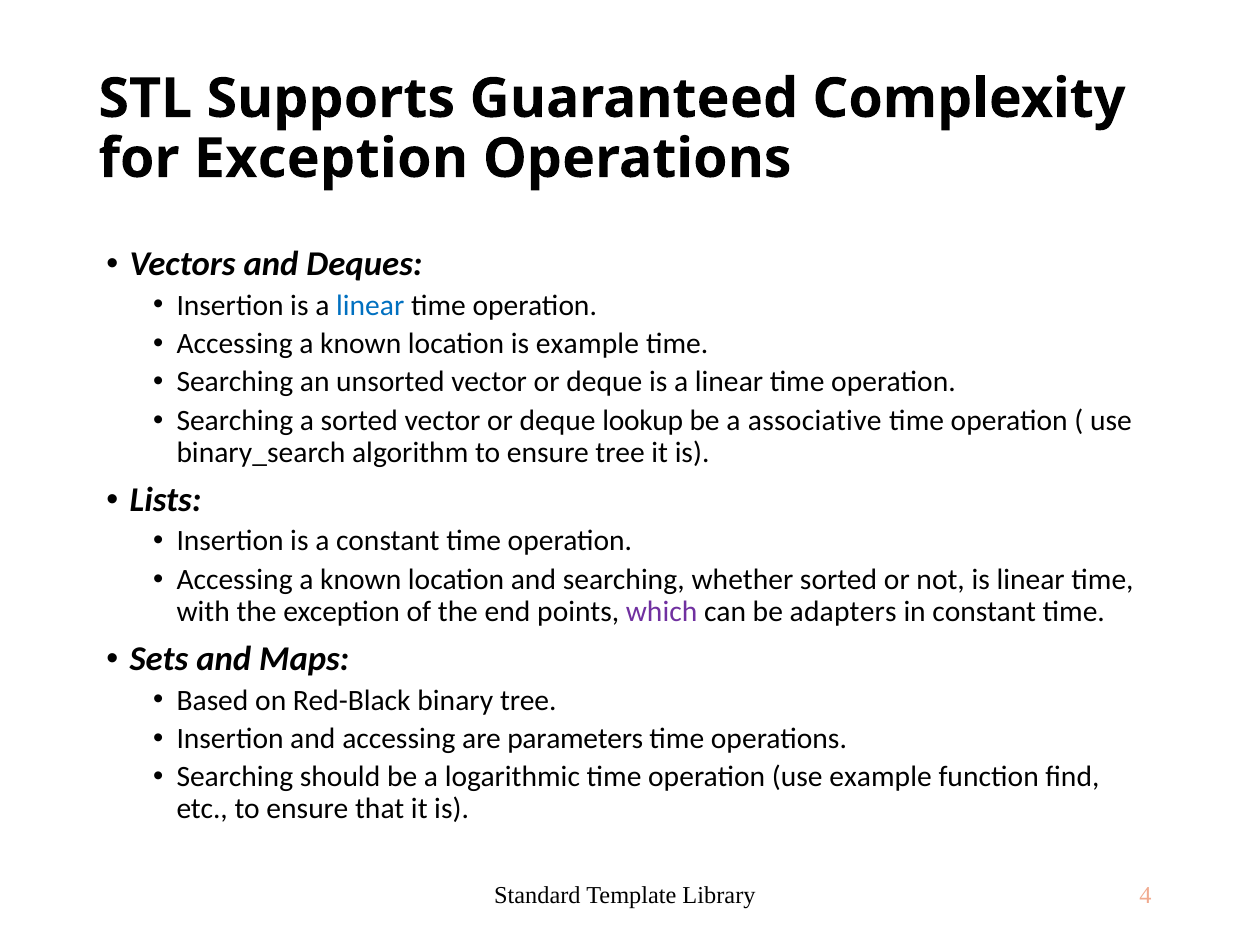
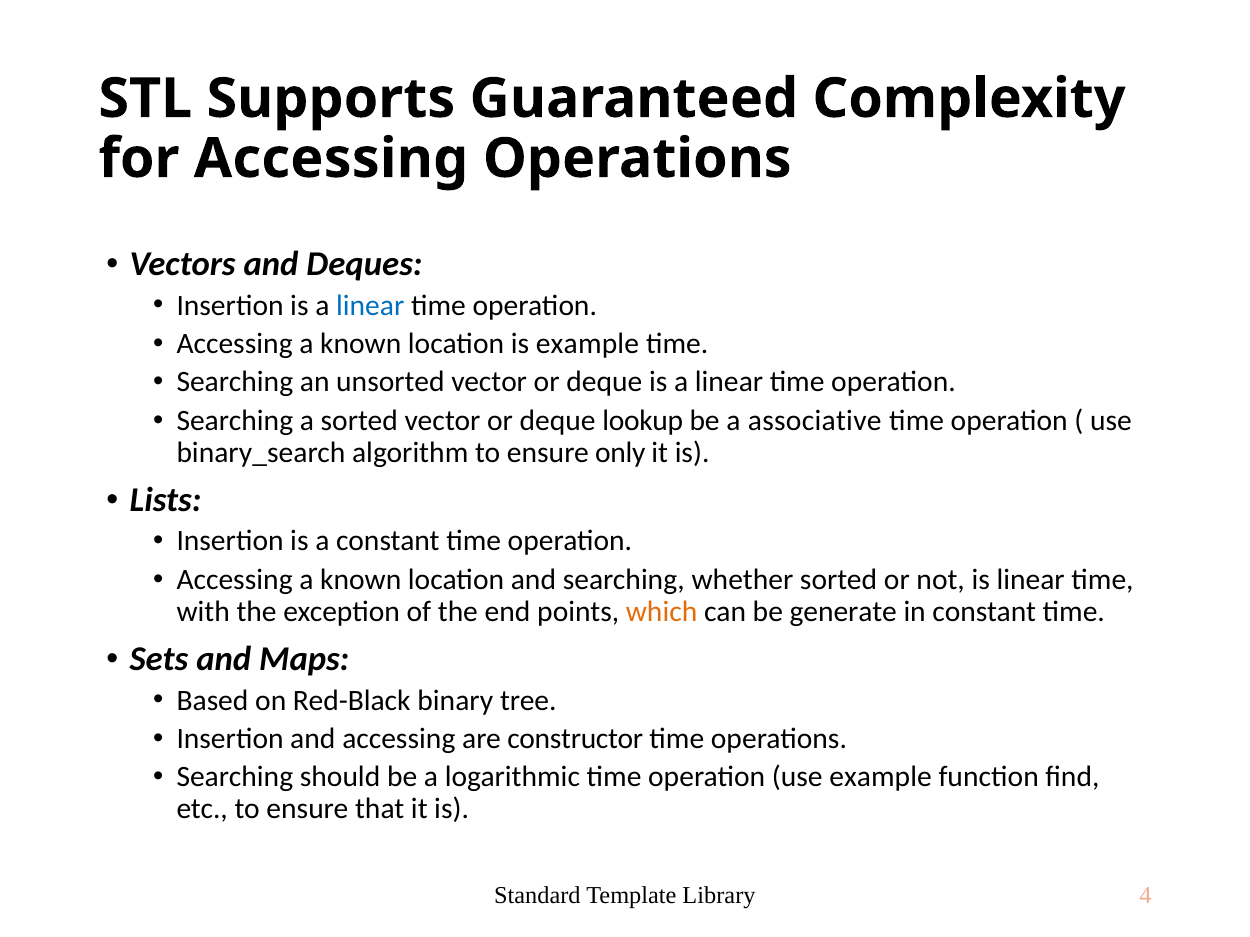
for Exception: Exception -> Accessing (331, 159)
ensure tree: tree -> only (620, 453)
which colour: purple -> orange (662, 612)
adapters: adapters -> generate (843, 612)
parameters: parameters -> constructor (575, 739)
